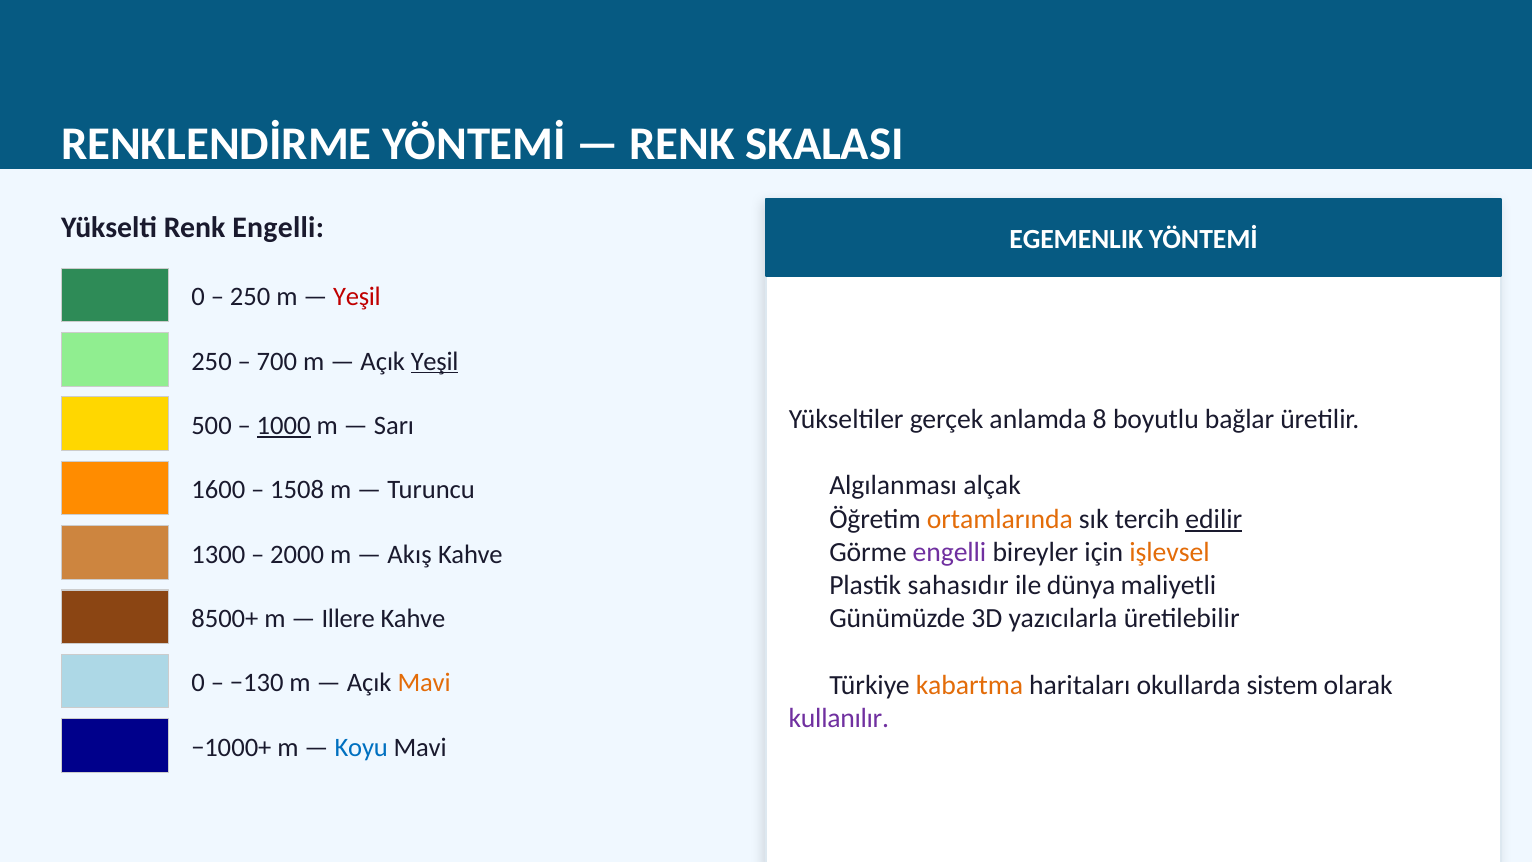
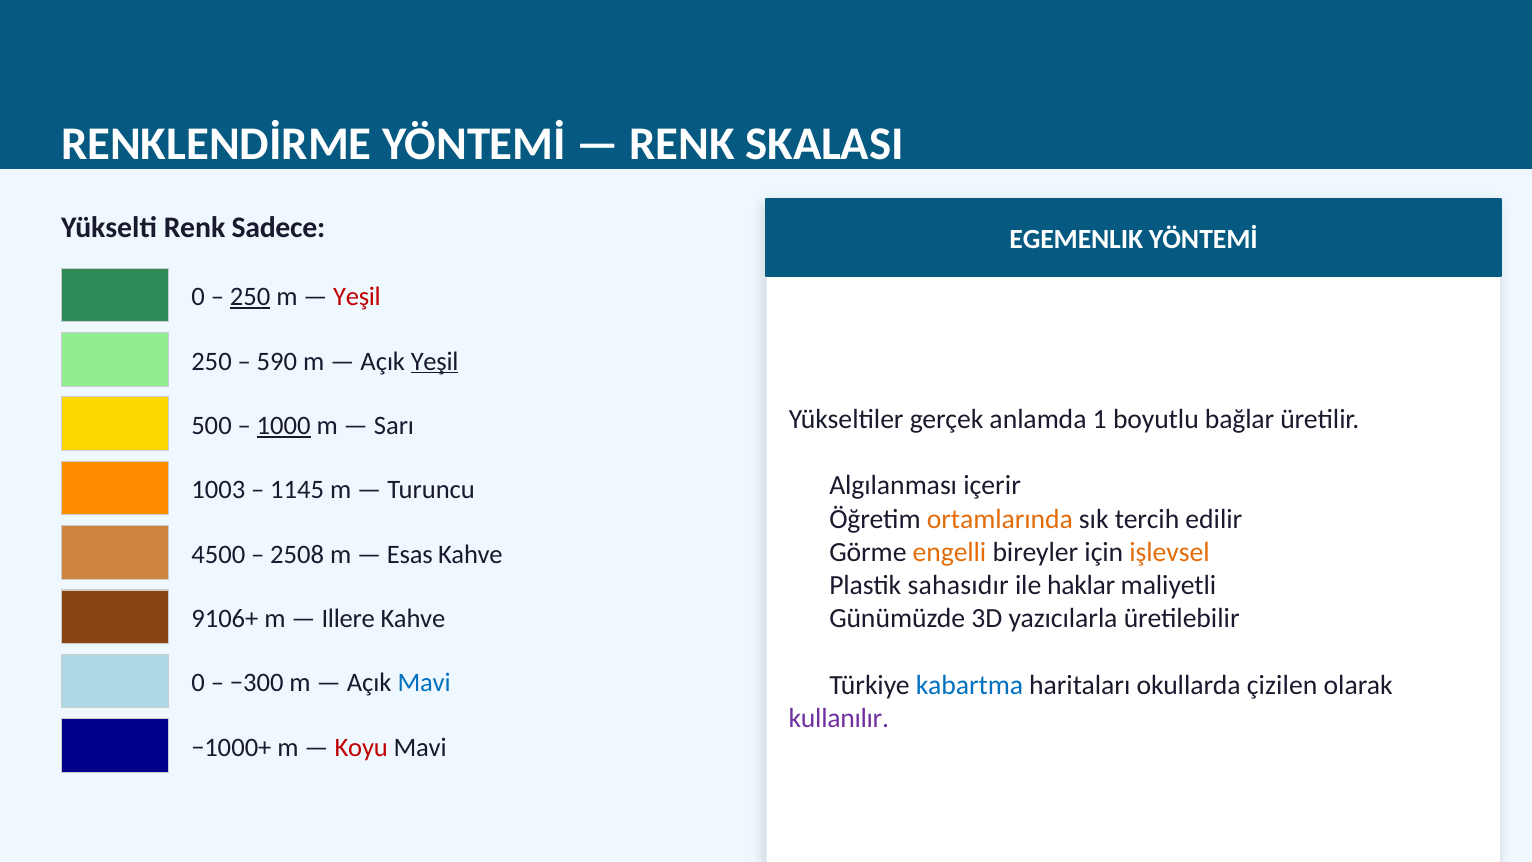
Renk Engelli: Engelli -> Sadece (278, 228)
250 underline: none -> present (250, 297)
700: 700 -> 590 (277, 361)
8: 8 -> 1 (1100, 419)
alçak: alçak -> içerir (992, 486)
1600: 1600 -> 1003 (218, 490)
1508: 1508 -> 1145 (297, 490)
edilir underline: present -> none (1214, 519)
engelli colour: purple -> orange (950, 552)
1300: 1300 -> 4500 (218, 554)
2000: 2000 -> 2508 (297, 554)
Akış: Akış -> Esas (410, 554)
dünya: dünya -> haklar (1081, 585)
8500+: 8500+ -> 9106+ (225, 618)
−130: −130 -> −300 (257, 683)
Mavi colour: orange -> blue (424, 683)
kabartma colour: orange -> blue (969, 685)
sistem: sistem -> çizilen (1282, 685)
Koyu colour: blue -> red (361, 747)
